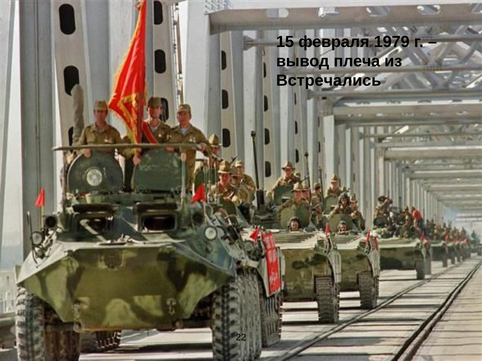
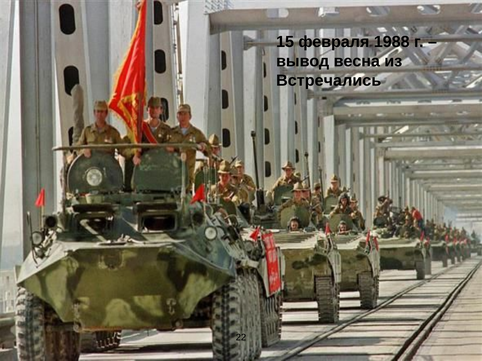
1979: 1979 -> 1988 (392, 42)
плеча: плеча -> весна (357, 61)
